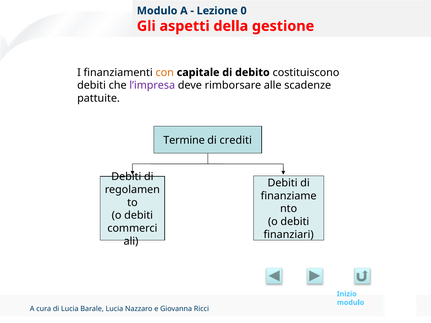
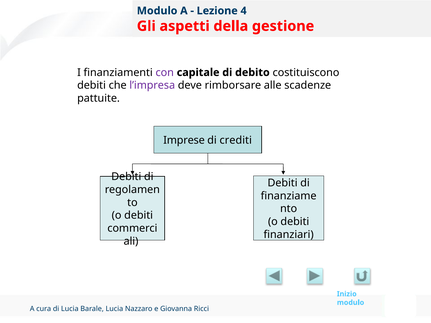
0: 0 -> 4 (244, 11)
con colour: orange -> purple (165, 73)
Termine: Termine -> Imprese (184, 140)
